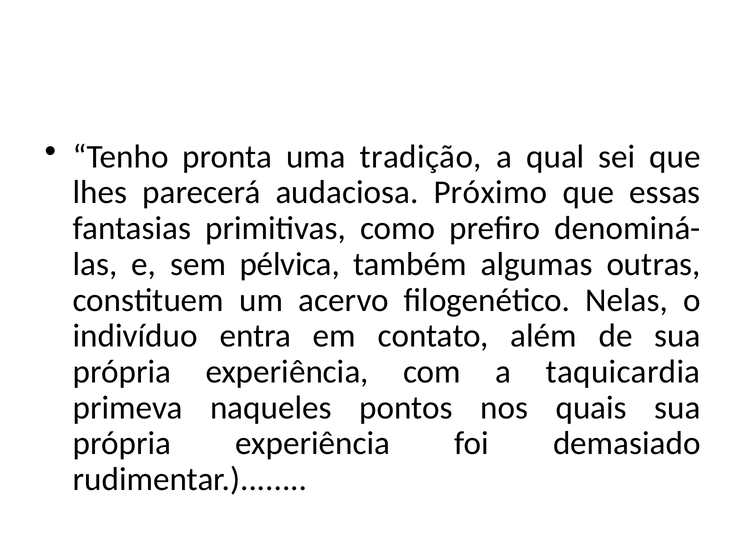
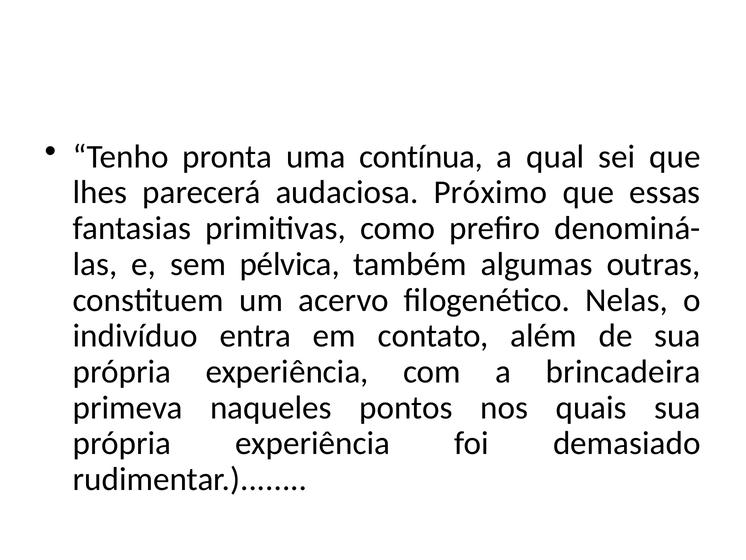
tradição: tradição -> contínua (421, 156)
taquicardia: taquicardia -> brincadeira (623, 371)
